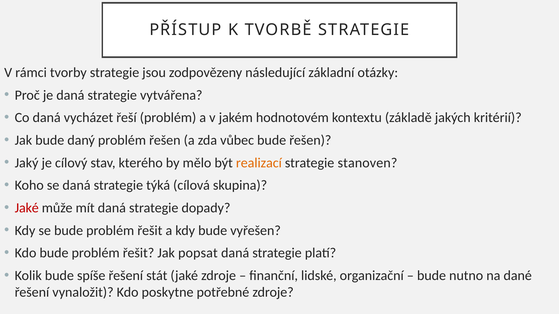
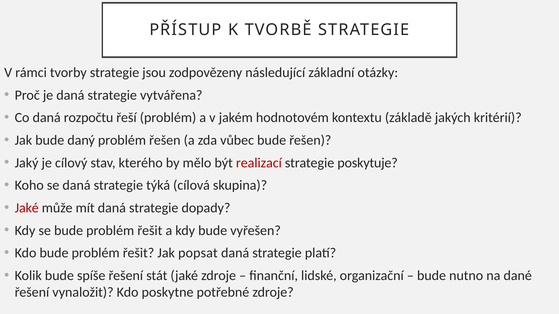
vycházet: vycházet -> rozpočtu (89, 118)
realizací colour: orange -> red (259, 163)
stanoven: stanoven -> poskytuje (368, 163)
